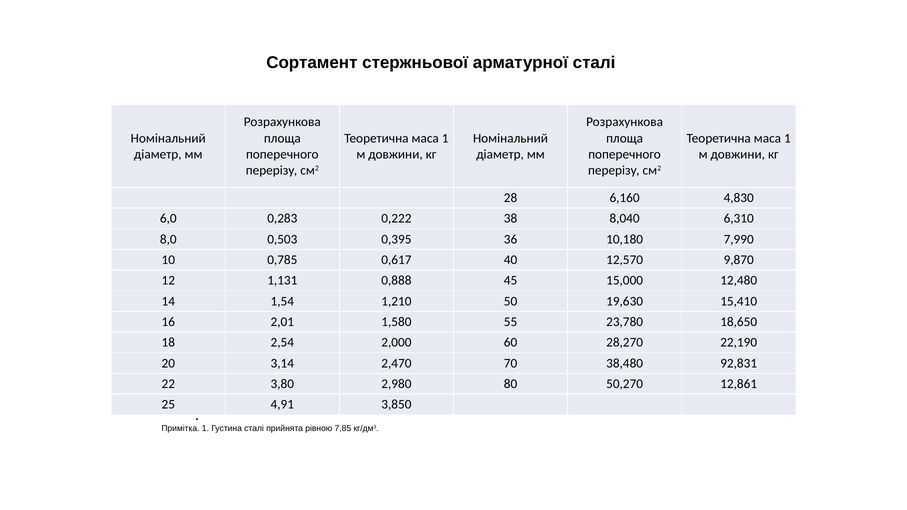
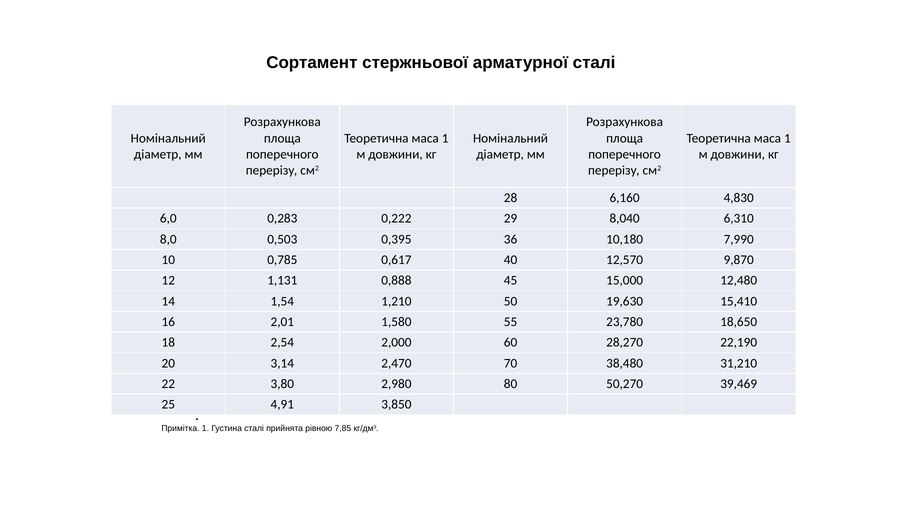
38: 38 -> 29 (511, 219)
92,831: 92,831 -> 31,210 (739, 363)
12,861: 12,861 -> 39,469 (739, 384)
